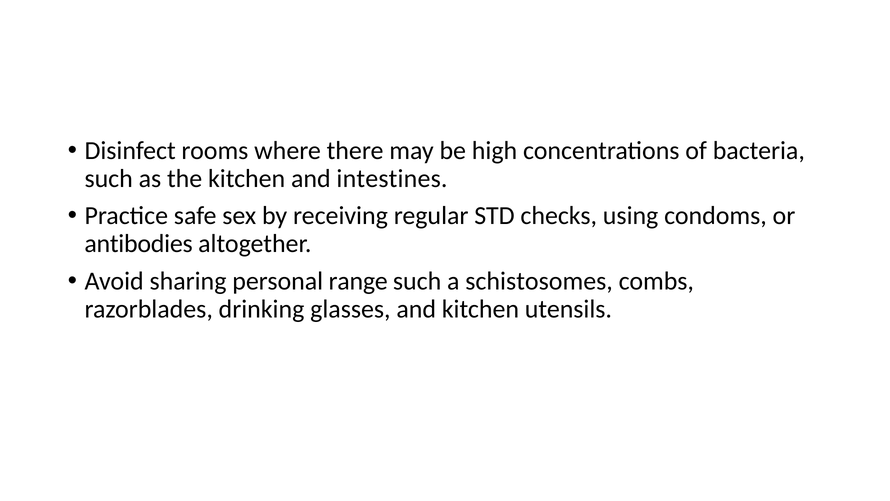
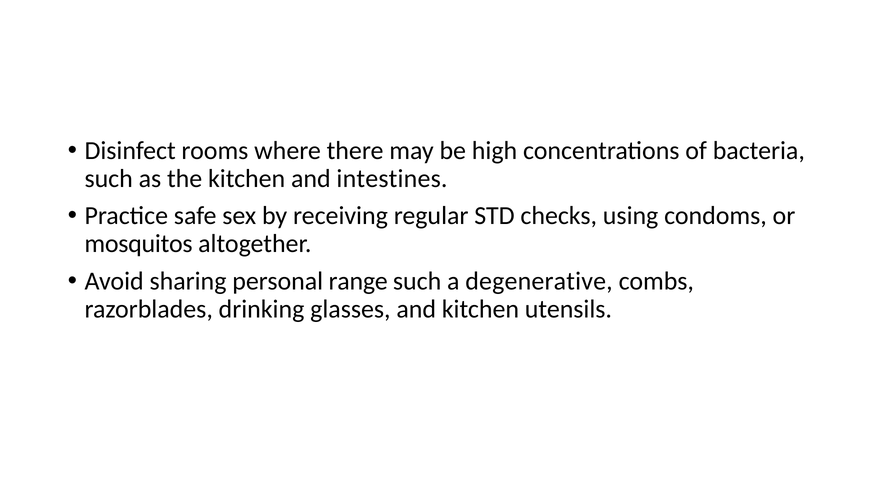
antibodies: antibodies -> mosquitos (139, 244)
schistosomes: schistosomes -> degenerative (539, 281)
